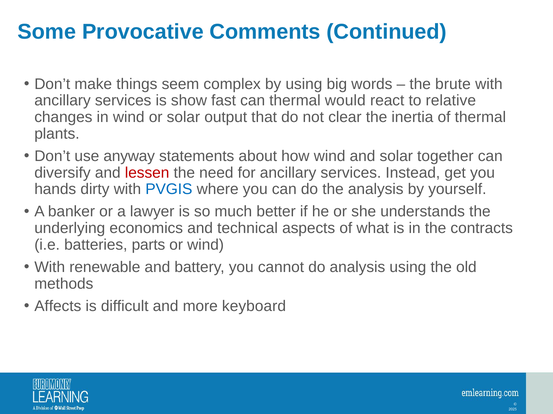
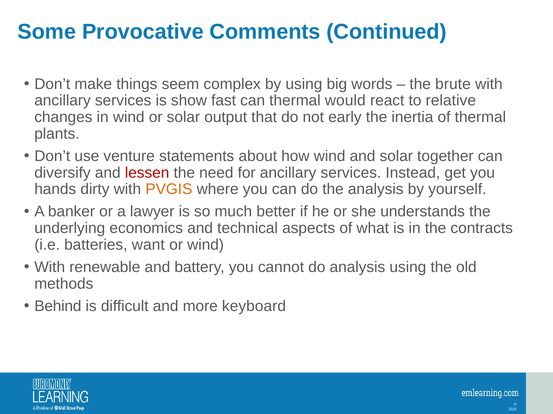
clear: clear -> early (345, 117)
anyway: anyway -> venture (129, 156)
PVGIS colour: blue -> orange (169, 190)
parts: parts -> want (148, 245)
Affects: Affects -> Behind (58, 307)
